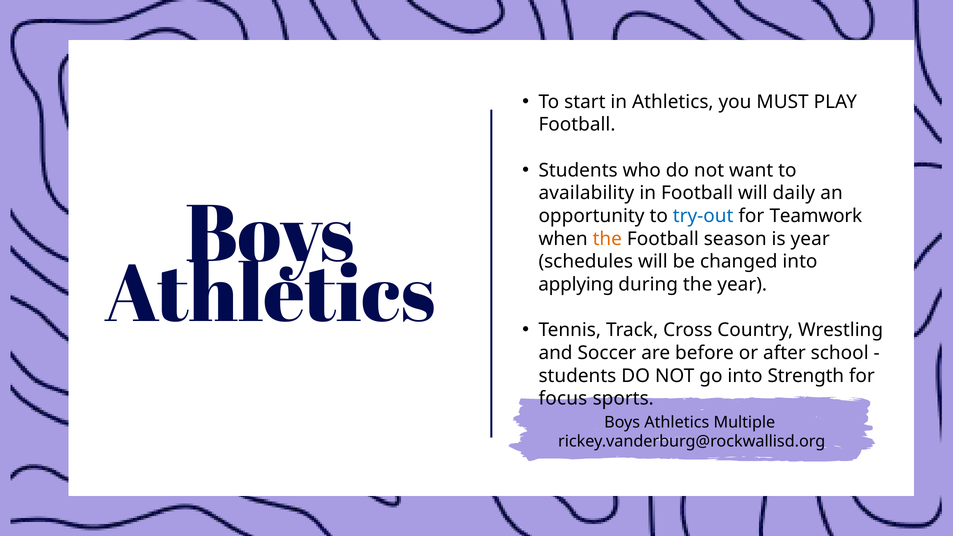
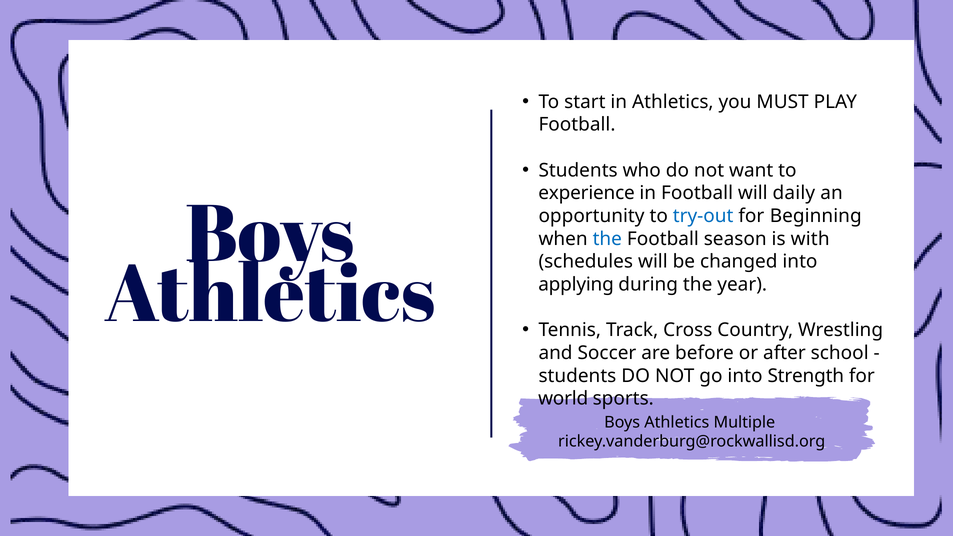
availability: availability -> experience (587, 193)
Teamwork: Teamwork -> Beginning (816, 216)
the colour: orange -> blue (607, 239)
is year: year -> with (810, 239)
focus: focus -> world (563, 399)
